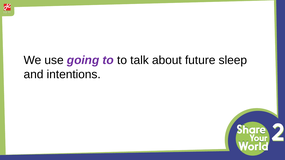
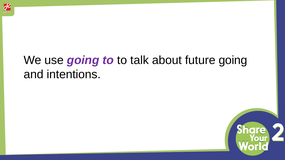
future sleep: sleep -> going (233, 60)
